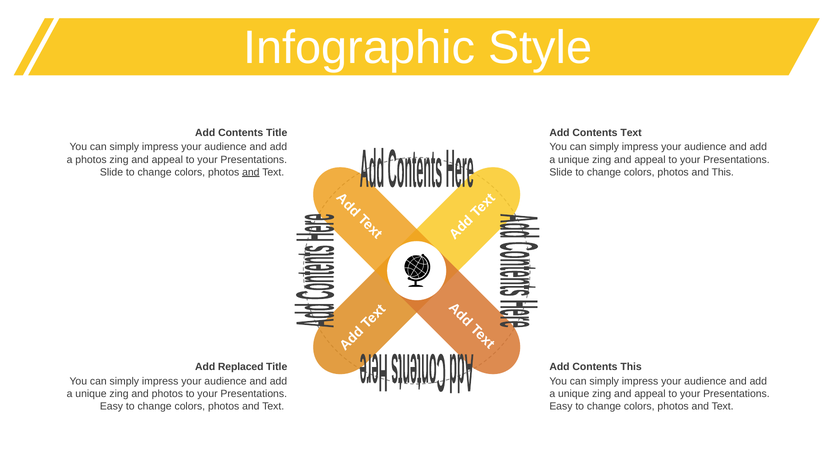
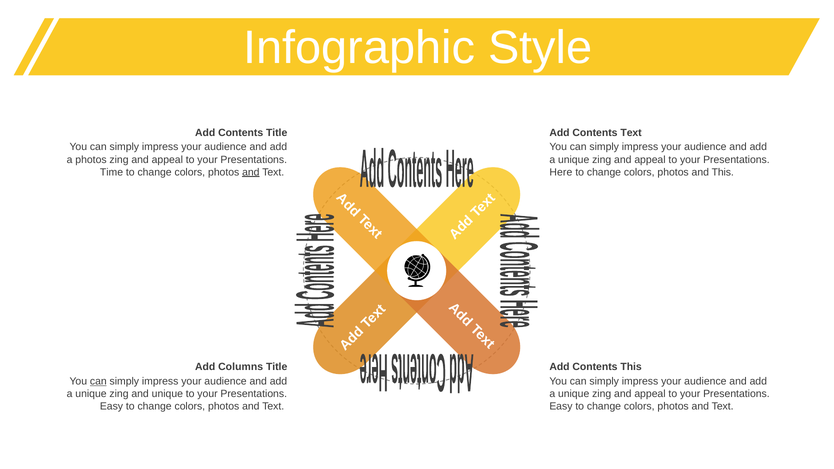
Slide: Slide -> Time (112, 172)
Slide: Slide -> Here (561, 172)
Replaced: Replaced -> Columns (241, 367)
can underline: none -> present (98, 381)
and photos: photos -> unique (167, 394)
